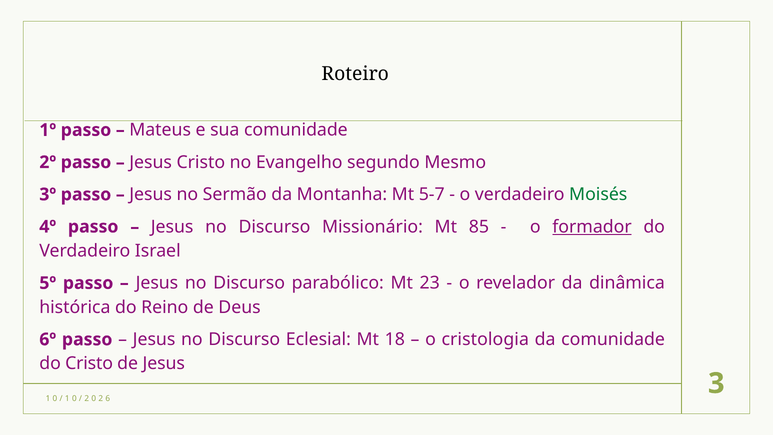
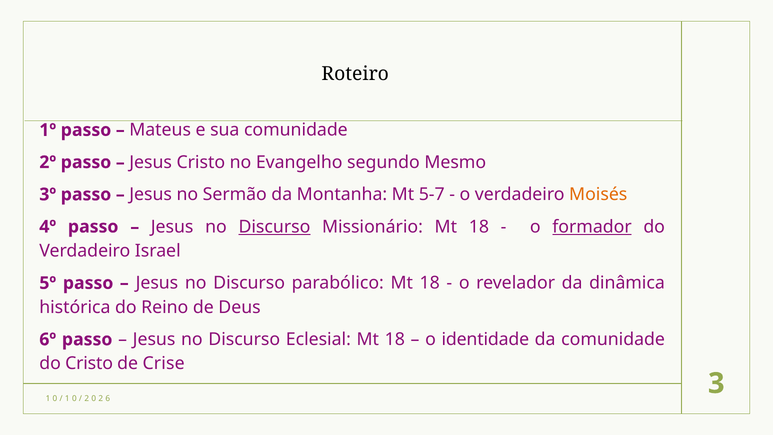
Moisés colour: green -> orange (598, 194)
Discurso underline: none -> present (274, 227)
Missionário Mt 85: 85 -> 18 (479, 227)
parabólico Mt 23: 23 -> 18 (430, 283)
cristologia: cristologia -> identidade (485, 339)
de Jesus: Jesus -> Crise (164, 363)
